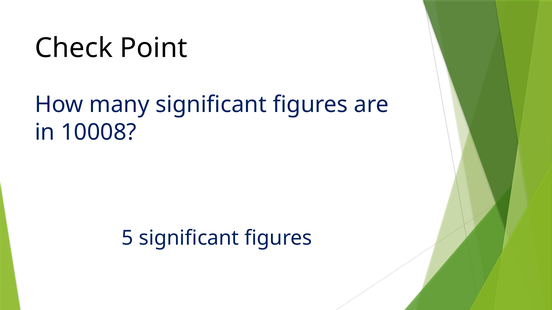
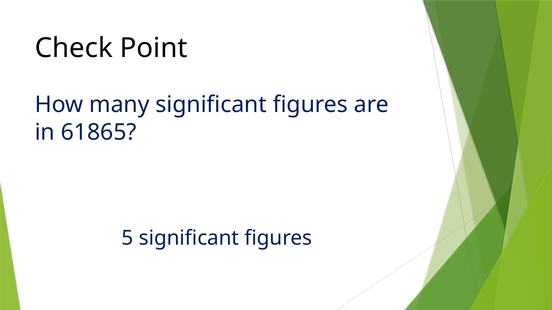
10008: 10008 -> 61865 (99, 132)
